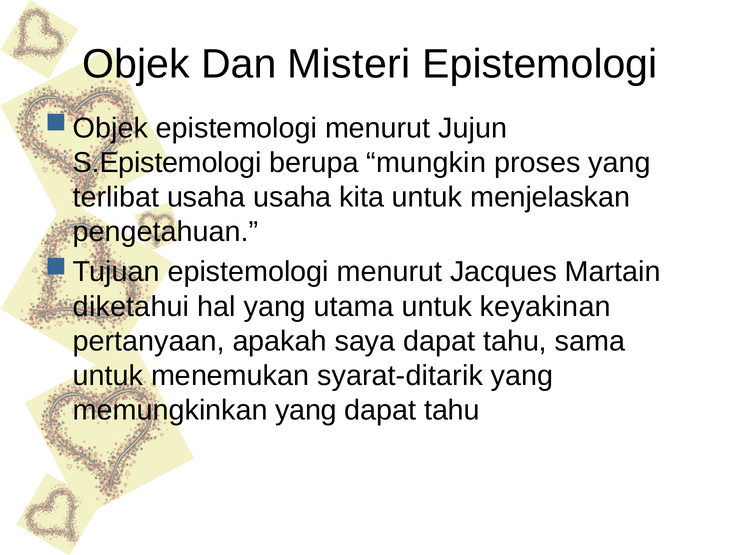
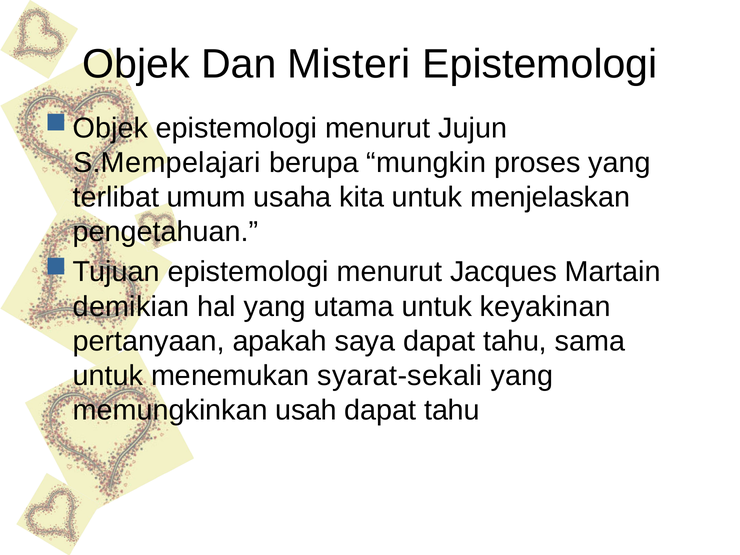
S.Epistemologi: S.Epistemologi -> S.Mempelajari (167, 163)
terlibat usaha: usaha -> umum (206, 197)
diketahui: diketahui -> demikian (131, 307)
syarat-ditarik: syarat-ditarik -> syarat-sekali (400, 376)
memungkinkan yang: yang -> usah (306, 410)
